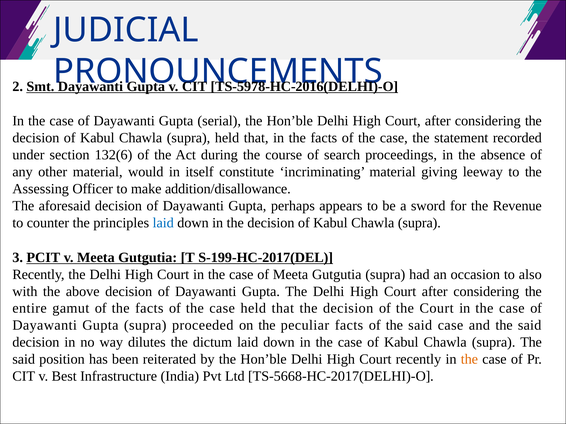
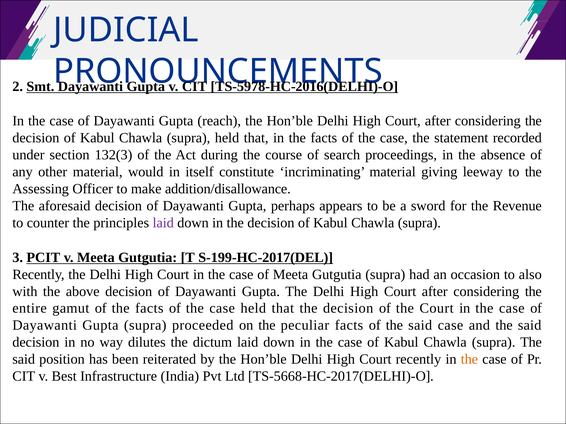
serial: serial -> reach (219, 121)
132(6: 132(6 -> 132(3 (113, 155)
laid colour: blue -> purple (163, 223)
